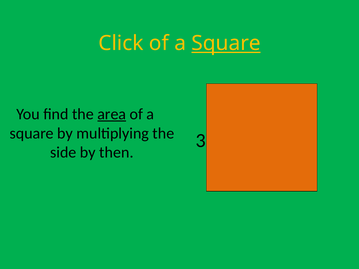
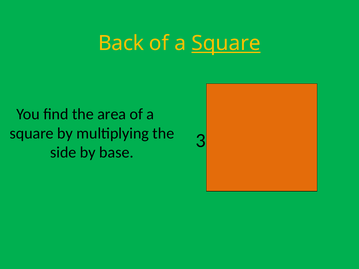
Click: Click -> Back (121, 43)
area underline: present -> none (112, 114)
then: then -> base (116, 153)
